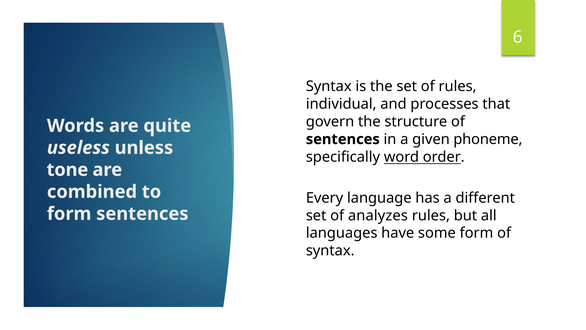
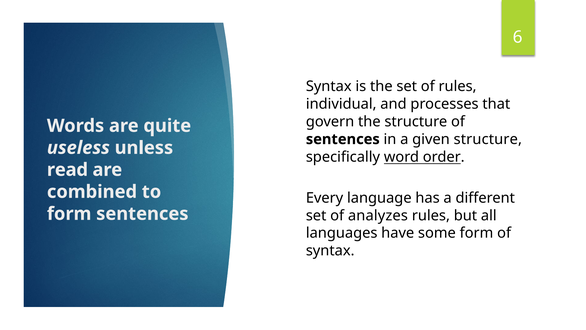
given phoneme: phoneme -> structure (488, 139)
tone: tone -> read (67, 170)
